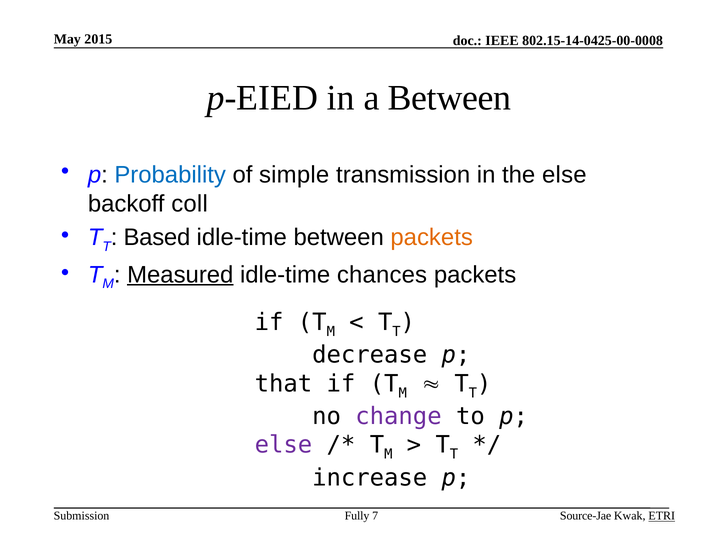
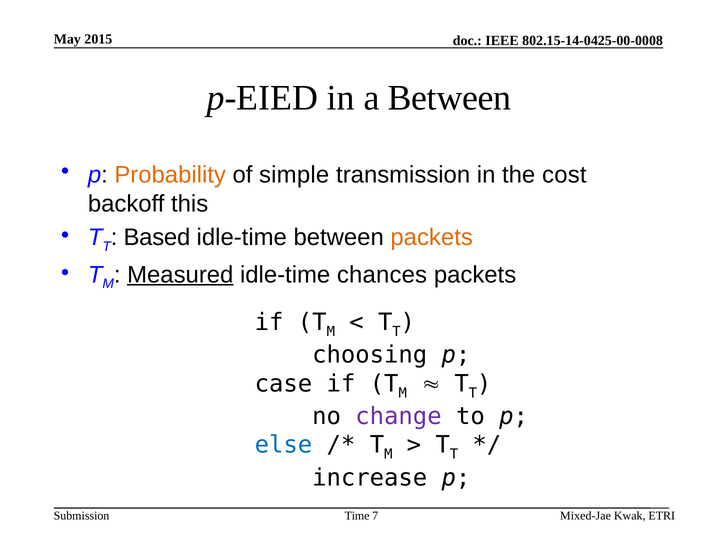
Probability colour: blue -> orange (170, 175)
the else: else -> cost (564, 175)
coll: coll -> this (190, 204)
decrease: decrease -> choosing (370, 355)
that: that -> case (283, 384)
else colour: purple -> blue (283, 445)
Source-Jae: Source-Jae -> Mixed-Jae (586, 516)
ETRI underline: present -> none (662, 516)
Fully: Fully -> Time (357, 516)
